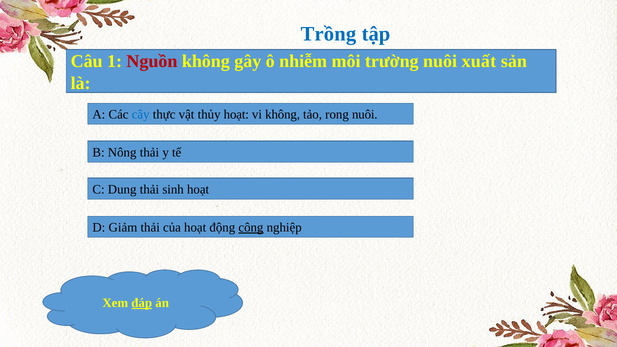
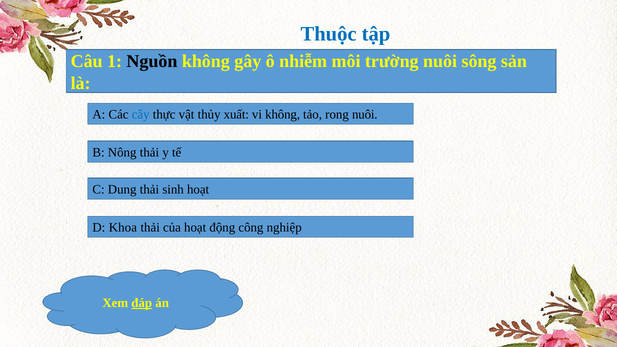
Trồng: Trồng -> Thuộc (329, 34)
Nguồn colour: red -> black (152, 62)
xuất: xuất -> sông (479, 62)
thủy hoạt: hoạt -> xuất (236, 115)
Giảm: Giảm -> Khoa (123, 228)
công underline: present -> none (251, 228)
